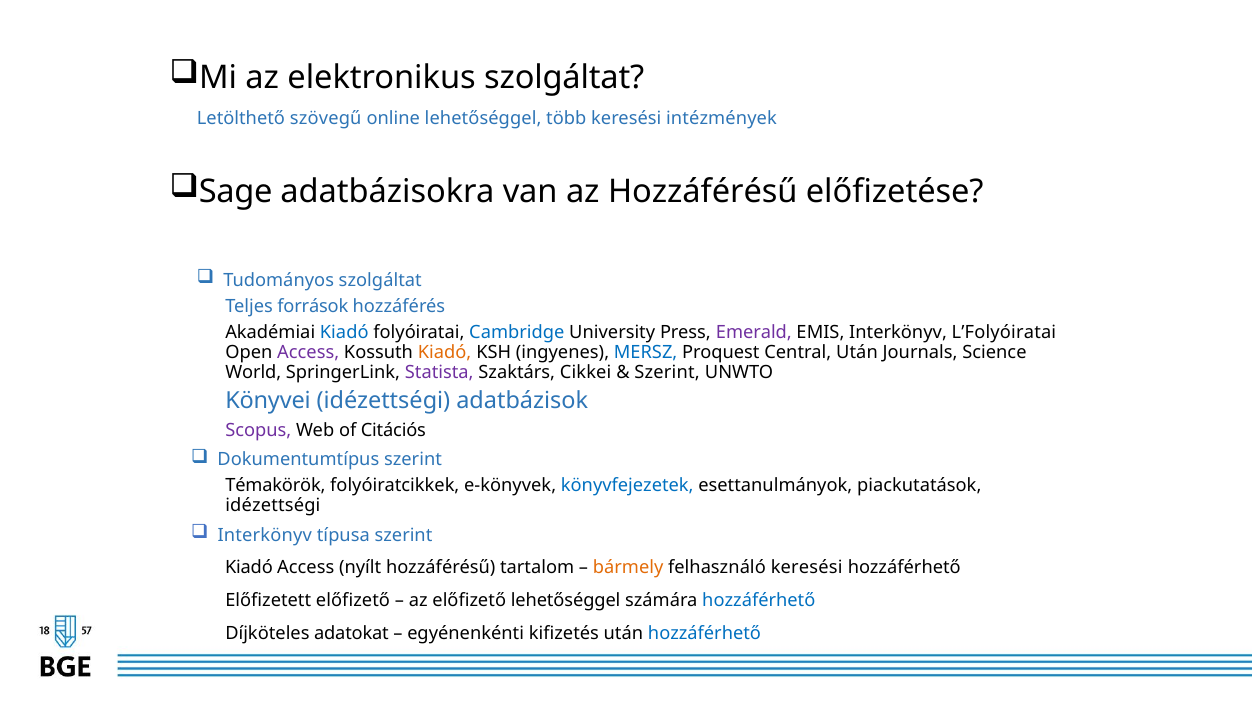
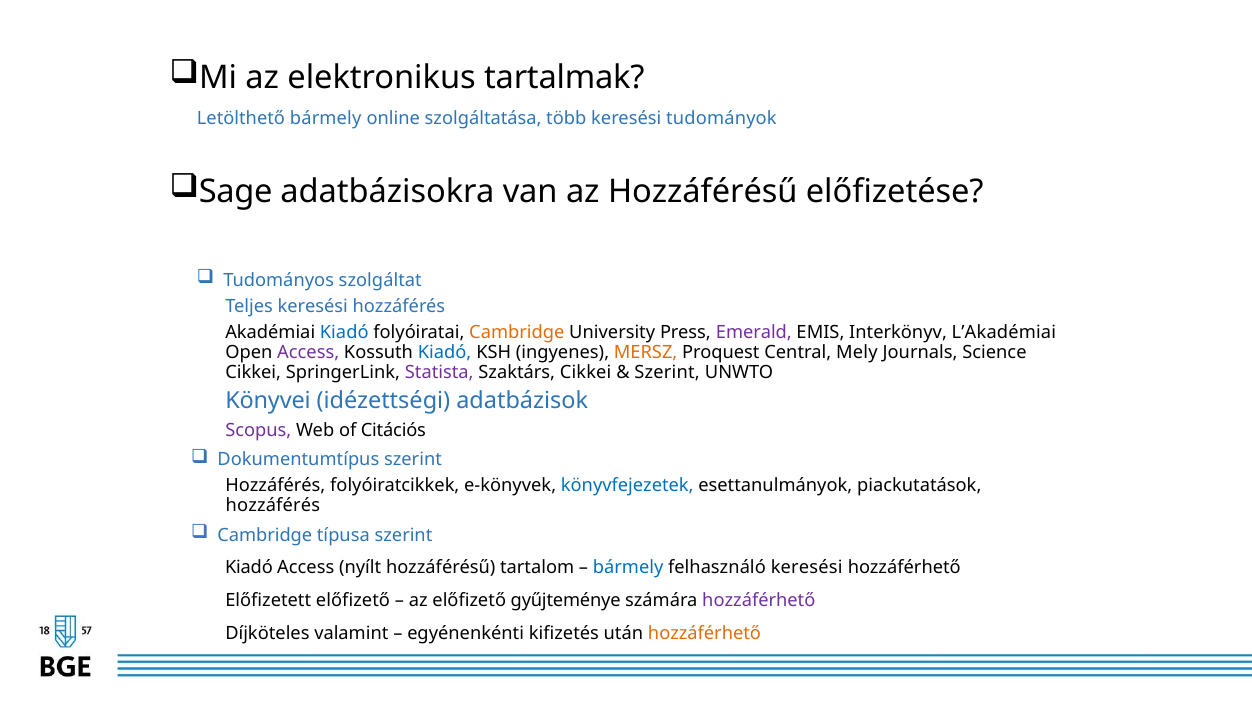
elektronikus szolgáltat: szolgáltat -> tartalmak (564, 78)
Letölthető szövegű: szövegű -> bármely (326, 118)
online lehetőséggel: lehetőséggel -> szolgáltatása (483, 118)
intézmények: intézmények -> tudományok (721, 118)
Teljes források: források -> keresési (313, 306)
Cambridge colour: blue -> orange (517, 333)
L’Folyóiratai: L’Folyóiratai -> L’Akadémiai (1004, 333)
Kiadó colour: orange -> blue (445, 352)
MERSZ colour: blue -> orange (646, 352)
Central Után: Után -> Mely (857, 352)
World: World -> Cikkei (253, 372)
Témakörök: Témakörök -> Hozzáférés (275, 486)
idézettségi: idézettségi -> hozzáférés (273, 506)
Interkönyv: Interkönyv -> Cambridge (265, 535)
bármely colour: orange -> blue (628, 568)
előfizető lehetőséggel: lehetőséggel -> gyűjteménye (566, 601)
hozzáférhető colour: blue -> purple (759, 601)
adatokat: adatokat -> valamint (351, 634)
hozzáférhető colour: blue -> orange (704, 634)
